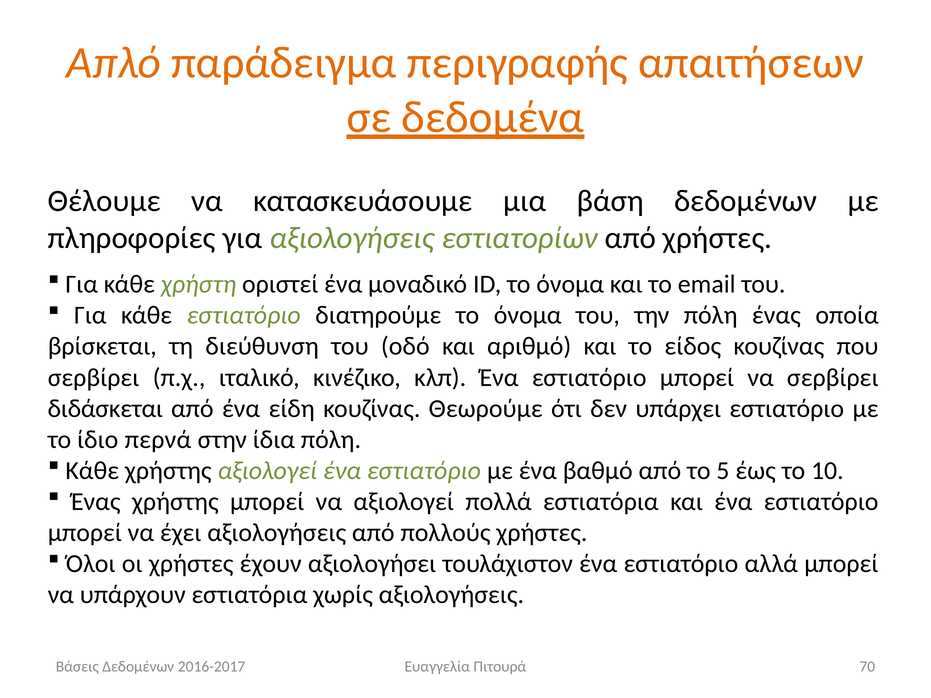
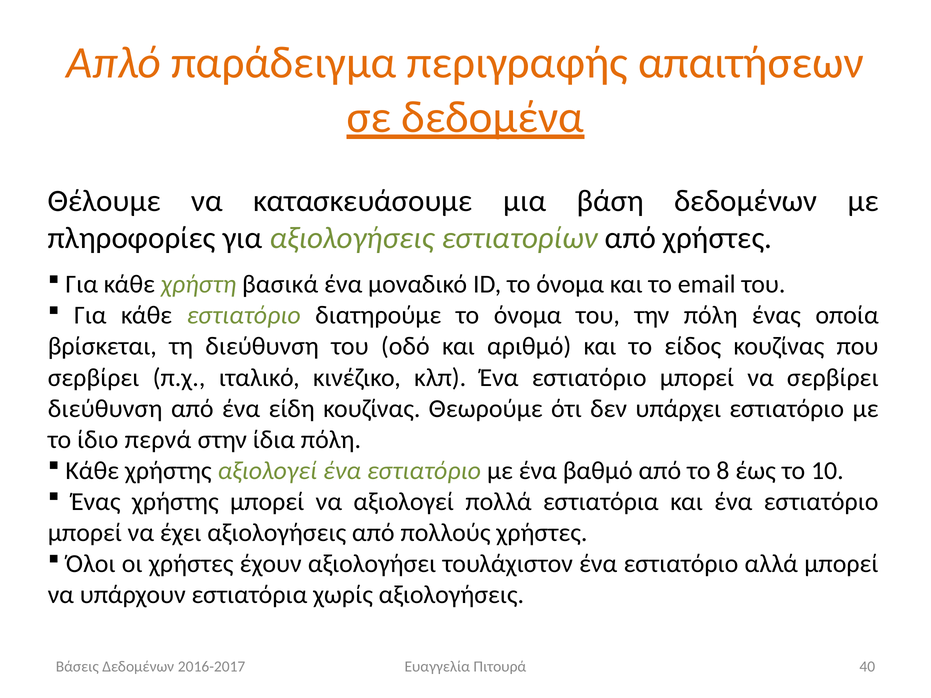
οριστεί: οριστεί -> βασικά (280, 284)
διδάσκεται: διδάσκεται -> διεύθυνση (105, 409)
5: 5 -> 8 (723, 471)
70: 70 -> 40 (867, 667)
